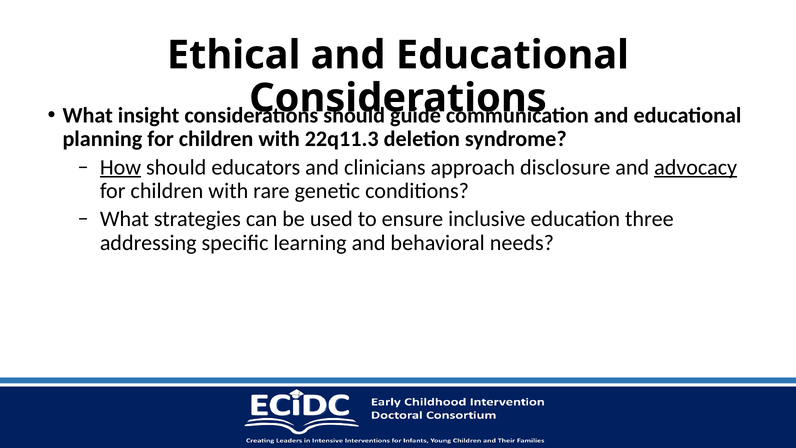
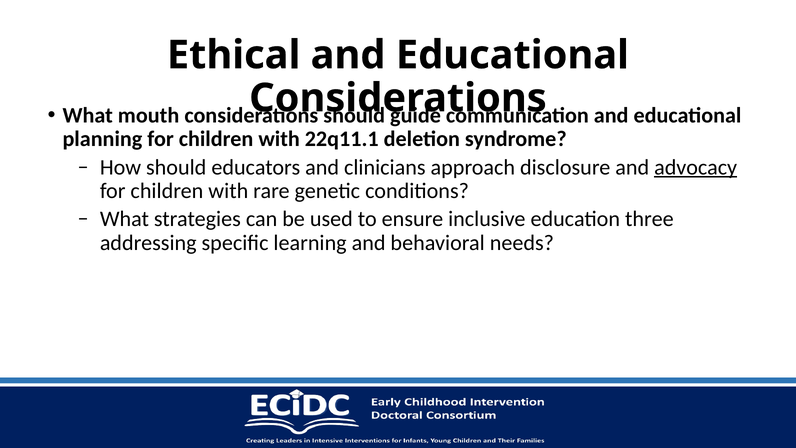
insight: insight -> mouth (149, 115)
22q11.3: 22q11.3 -> 22q11.1 (342, 139)
How underline: present -> none (120, 167)
